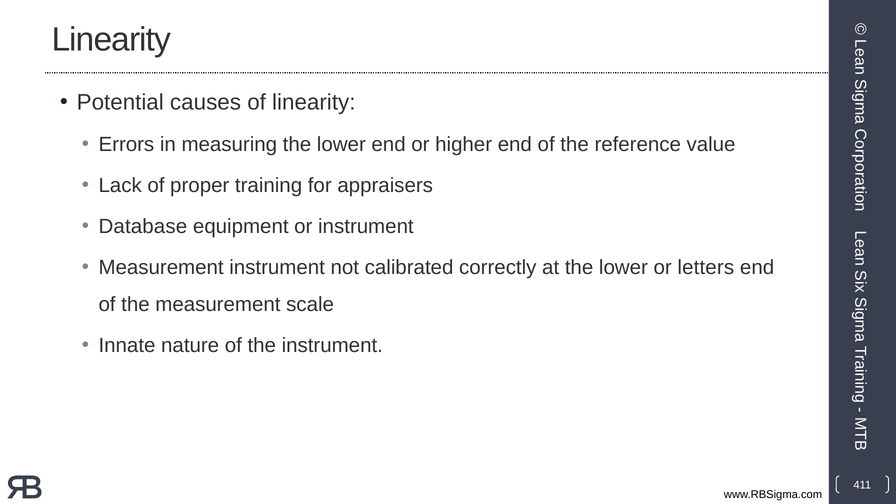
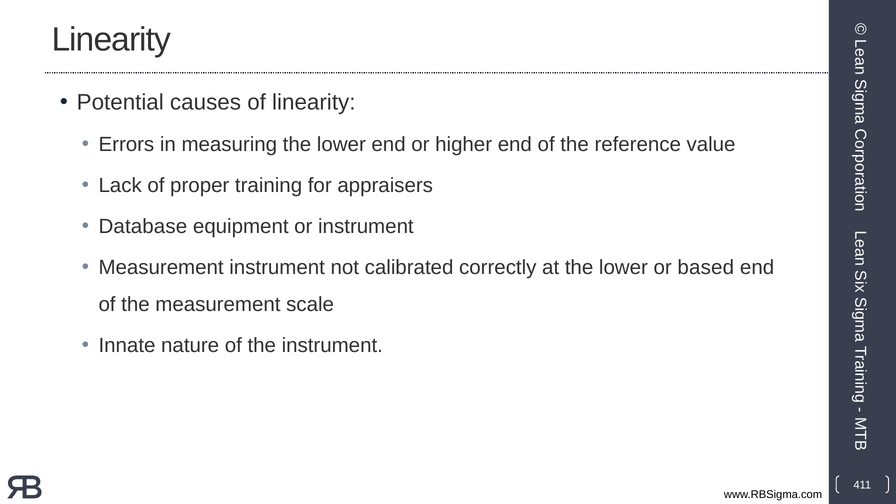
letters: letters -> based (706, 267)
